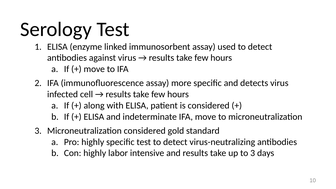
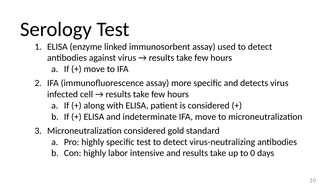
to 3: 3 -> 0 (253, 153)
